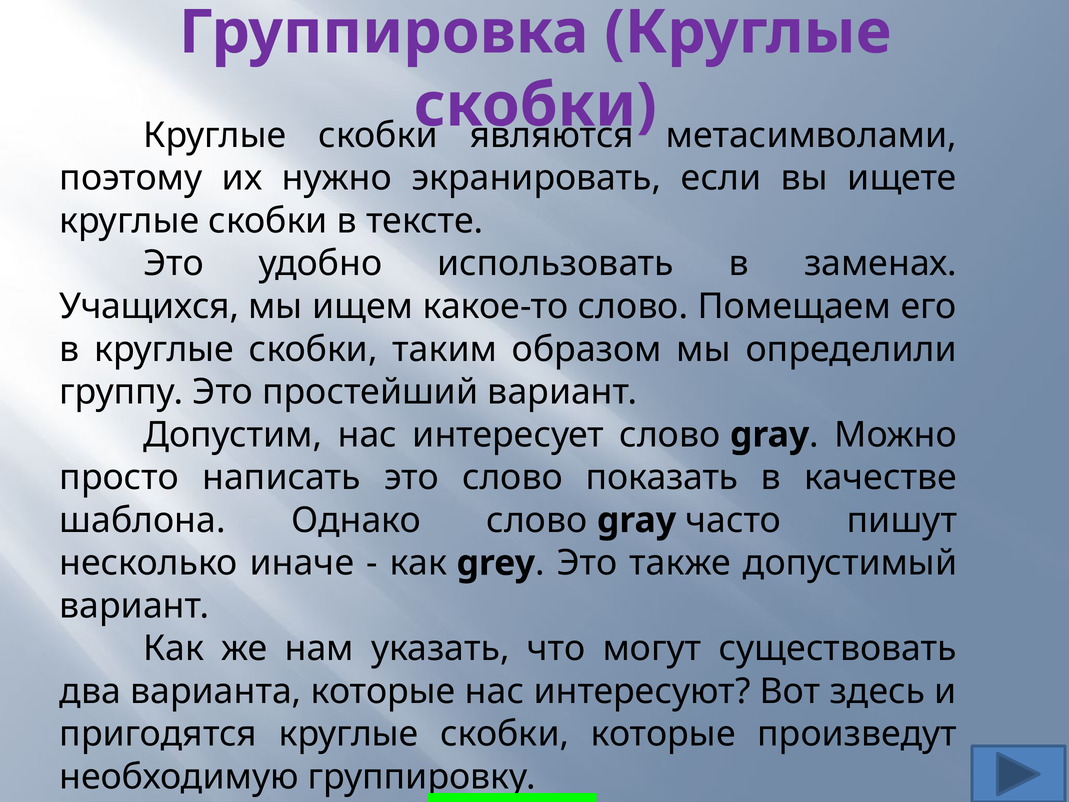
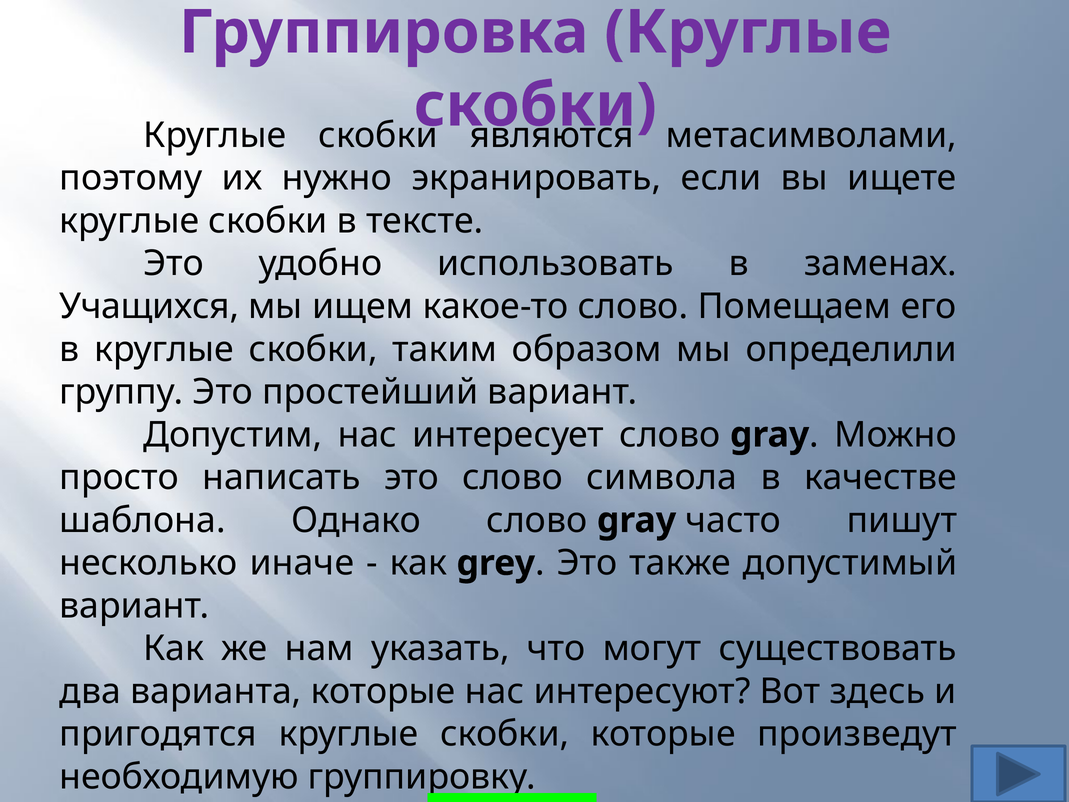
показать: показать -> символа (662, 477)
